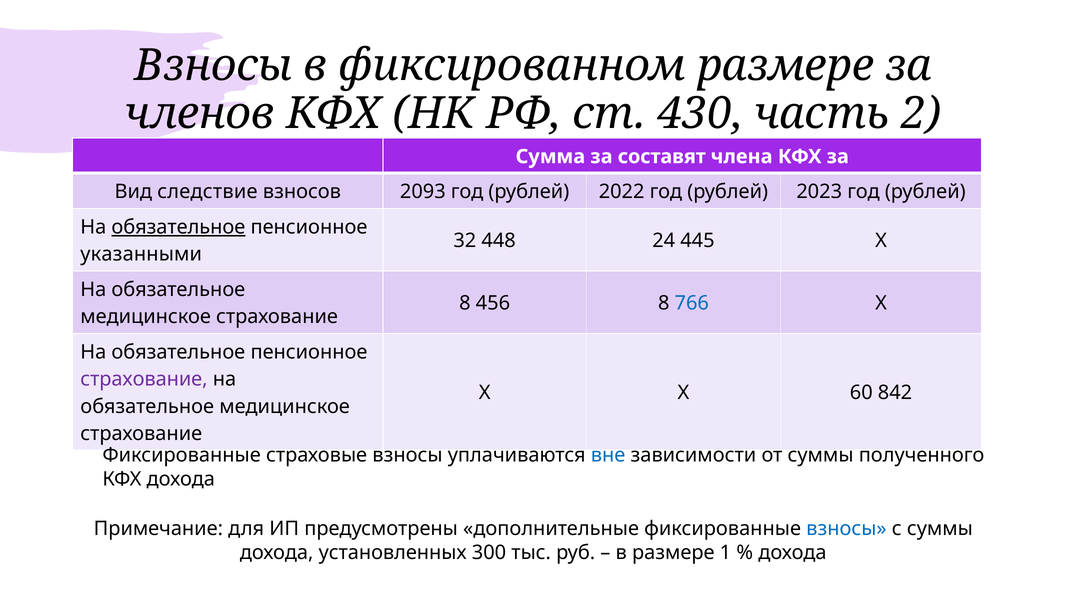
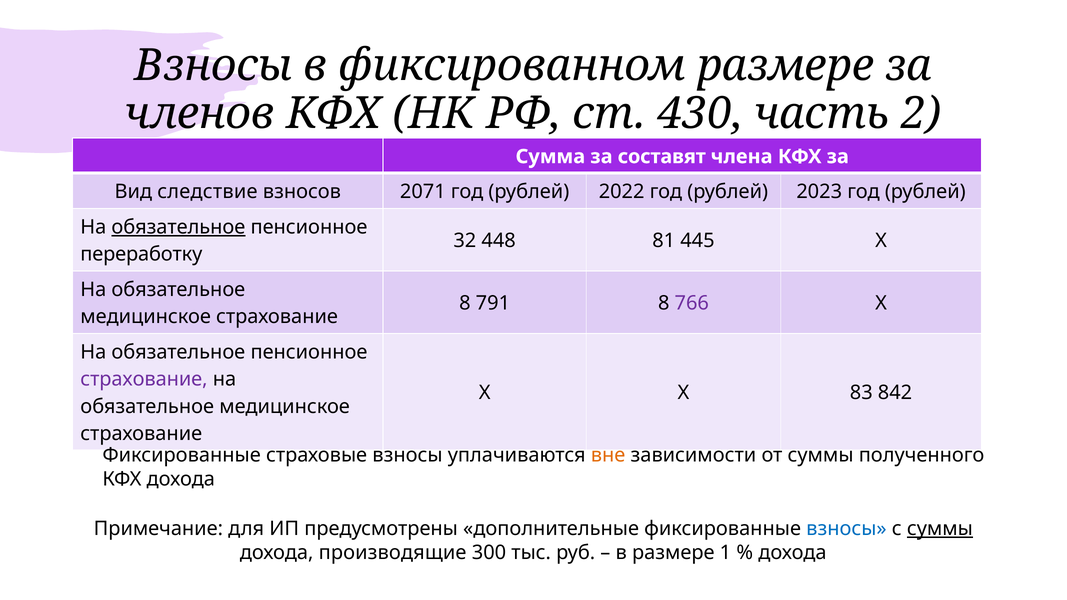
2093: 2093 -> 2071 (423, 192)
24: 24 -> 81 (664, 241)
указанными: указанными -> переработку (141, 254)
456: 456 -> 791 (493, 303)
766 colour: blue -> purple (692, 303)
60: 60 -> 83 (861, 393)
вне colour: blue -> orange (608, 456)
суммы underline: none -> present (940, 529)
установленных: установленных -> производящие (393, 553)
